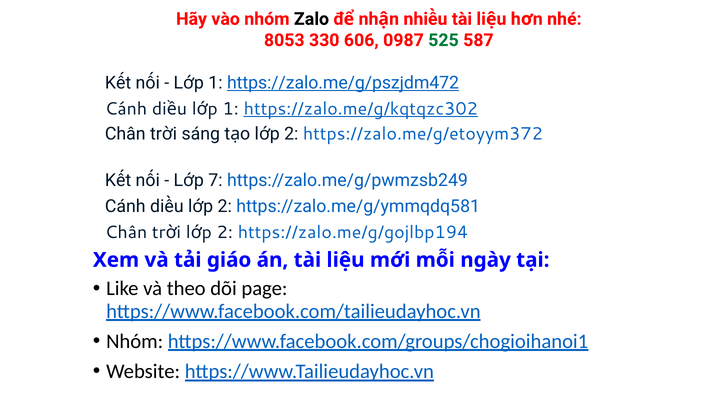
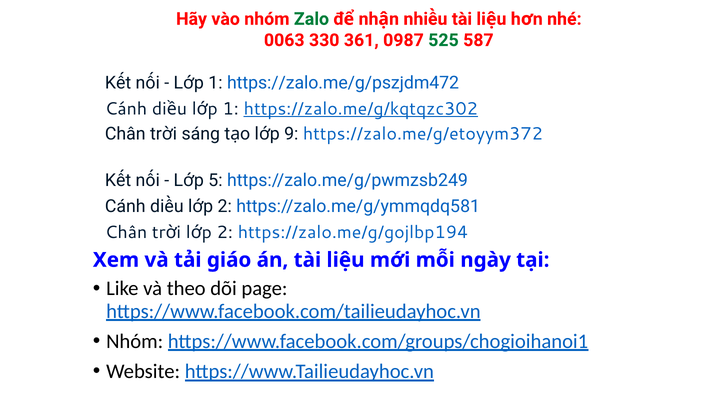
Zalo colour: black -> green (311, 19)
8053: 8053 -> 0063 (284, 40)
606: 606 -> 361 (361, 40)
https://zalo.me/g/pszjdm472 underline: present -> none (343, 83)
2: 2 -> 9 (291, 134)
7: 7 -> 5 (215, 180)
